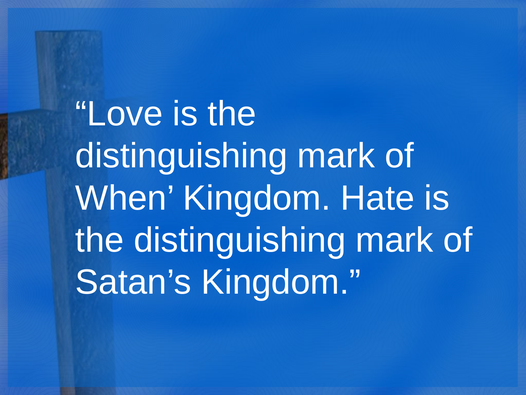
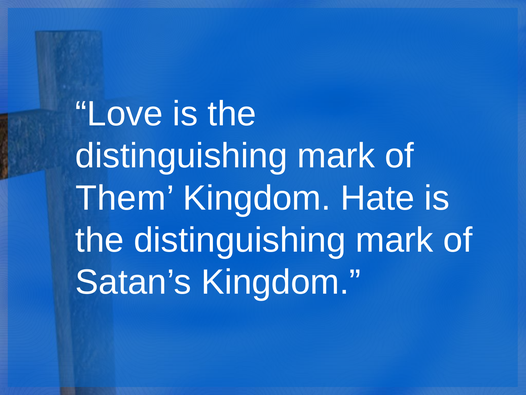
When: When -> Them (125, 198)
